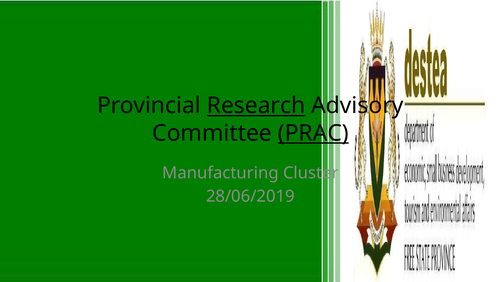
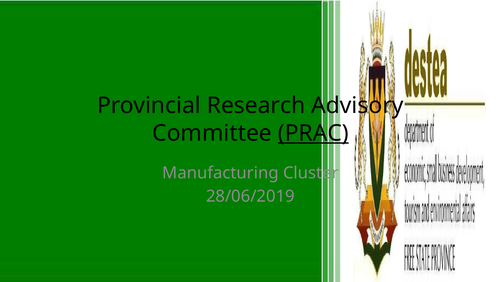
Research underline: present -> none (256, 106)
